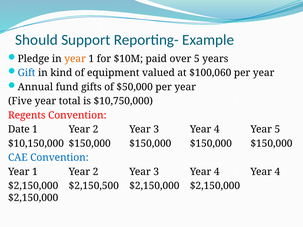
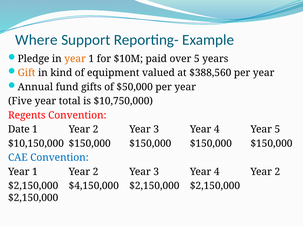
Should: Should -> Where (36, 40)
Gift colour: blue -> orange (27, 73)
$100,060: $100,060 -> $388,560 (210, 73)
4 Year 4: 4 -> 2 (277, 172)
$2,150,500: $2,150,500 -> $4,150,000 (94, 186)
